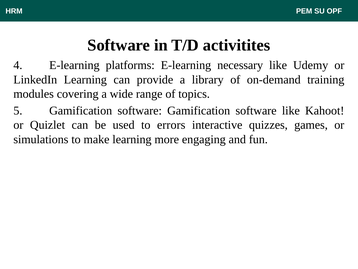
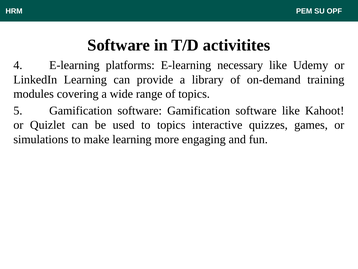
to errors: errors -> topics (171, 125)
